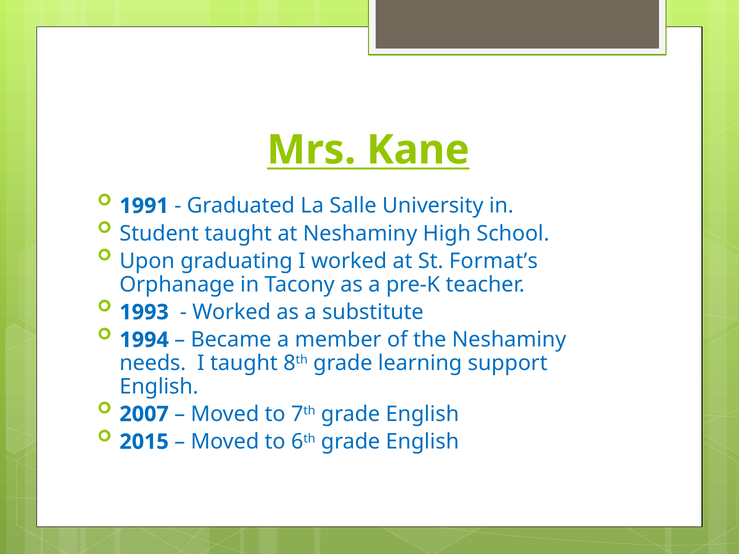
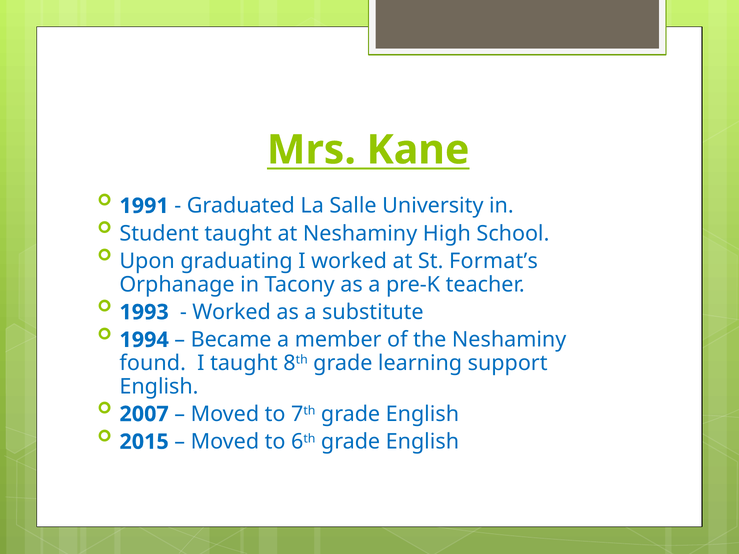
needs: needs -> found (153, 363)
